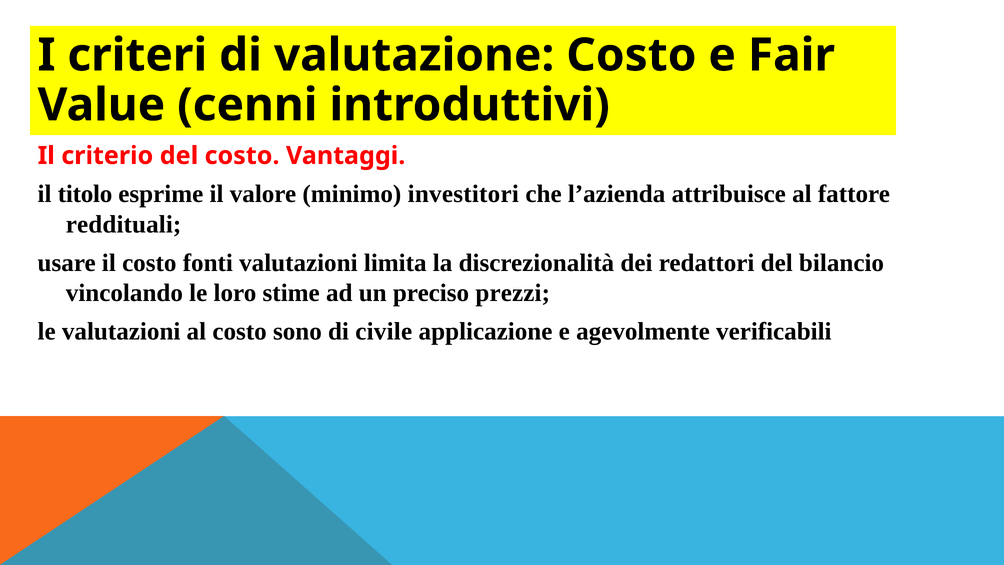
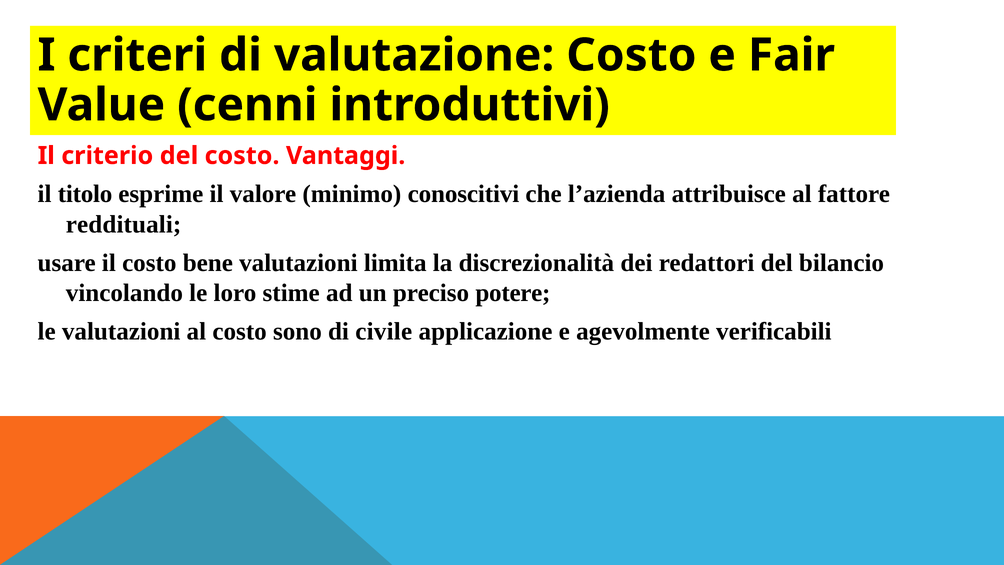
investitori: investitori -> conoscitivi (463, 194)
fonti: fonti -> bene (208, 263)
prezzi: prezzi -> potere (513, 293)
